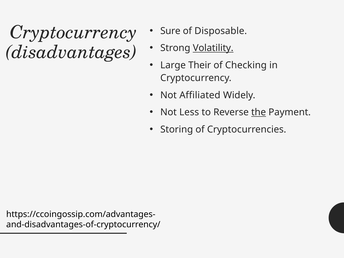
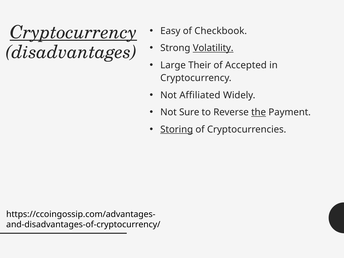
Sure: Sure -> Easy (170, 31)
Disposable: Disposable -> Checkbook (221, 31)
Cryptocurrency underline: none -> present (73, 32)
Checking: Checking -> Accepted (246, 65)
Less: Less -> Sure (189, 112)
Storing underline: none -> present (177, 129)
